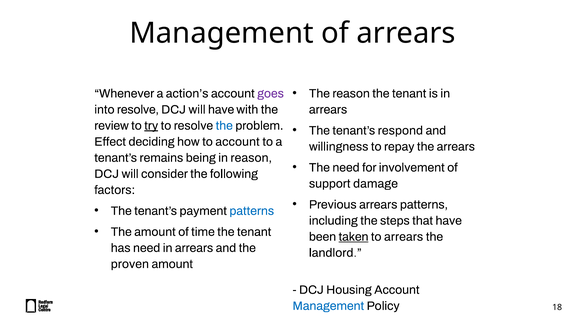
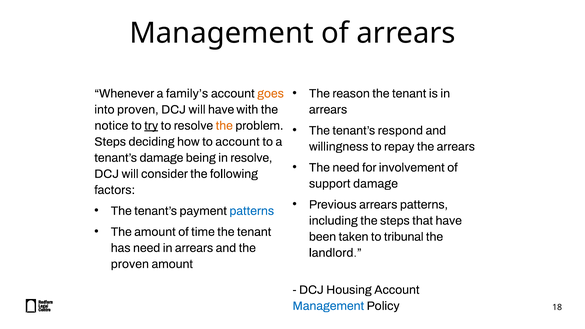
action’s: action’s -> family’s (187, 93)
goes colour: purple -> orange (271, 93)
into resolve: resolve -> proven (138, 110)
review: review -> notice (111, 126)
the colour: blue -> orange (224, 126)
Effect: Effect -> Steps (110, 142)
tenant’s remains: remains -> damage (161, 158)
in reason: reason -> resolve (251, 158)
taken underline: present -> none (354, 237)
to arrears: arrears -> tribunal (404, 237)
